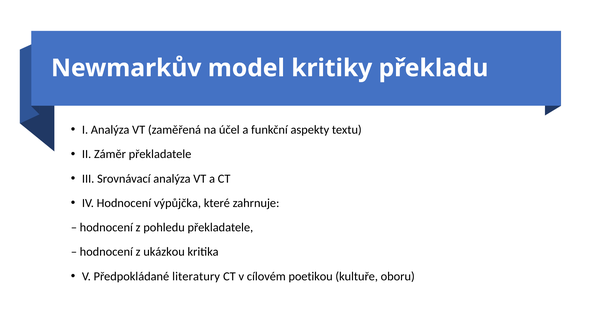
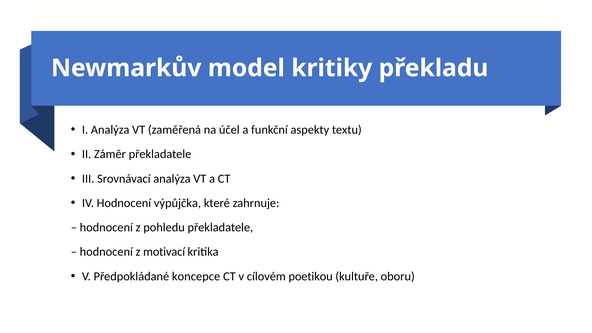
ukázkou: ukázkou -> motivací (164, 252)
literatury: literatury -> koncepce (196, 276)
